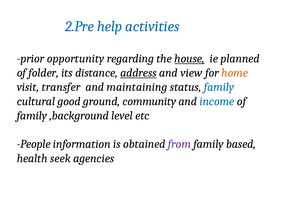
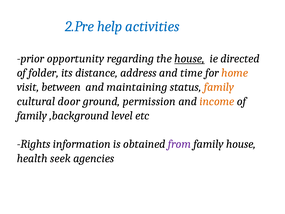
planned: planned -> directed (240, 58)
address underline: present -> none (138, 73)
view: view -> time (191, 73)
transfer: transfer -> between (61, 87)
family colour: blue -> orange (219, 87)
good: good -> door (69, 101)
community: community -> permission (149, 101)
income colour: blue -> orange (217, 101)
People: People -> Rights (34, 144)
family based: based -> house (241, 144)
